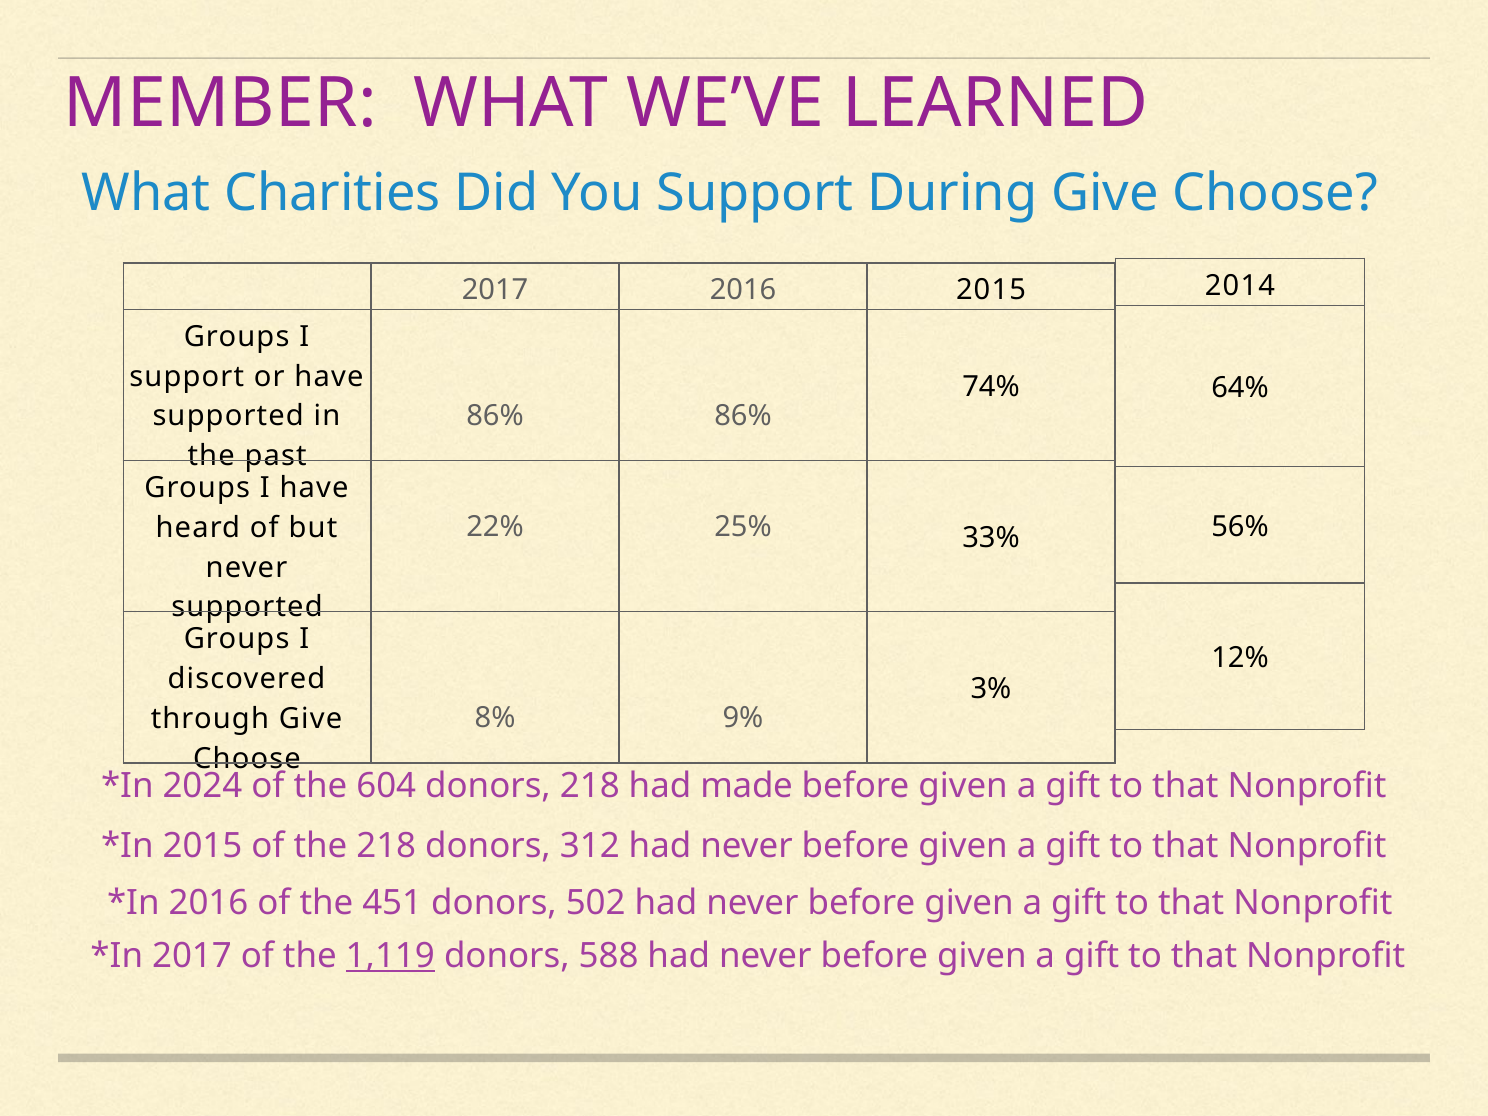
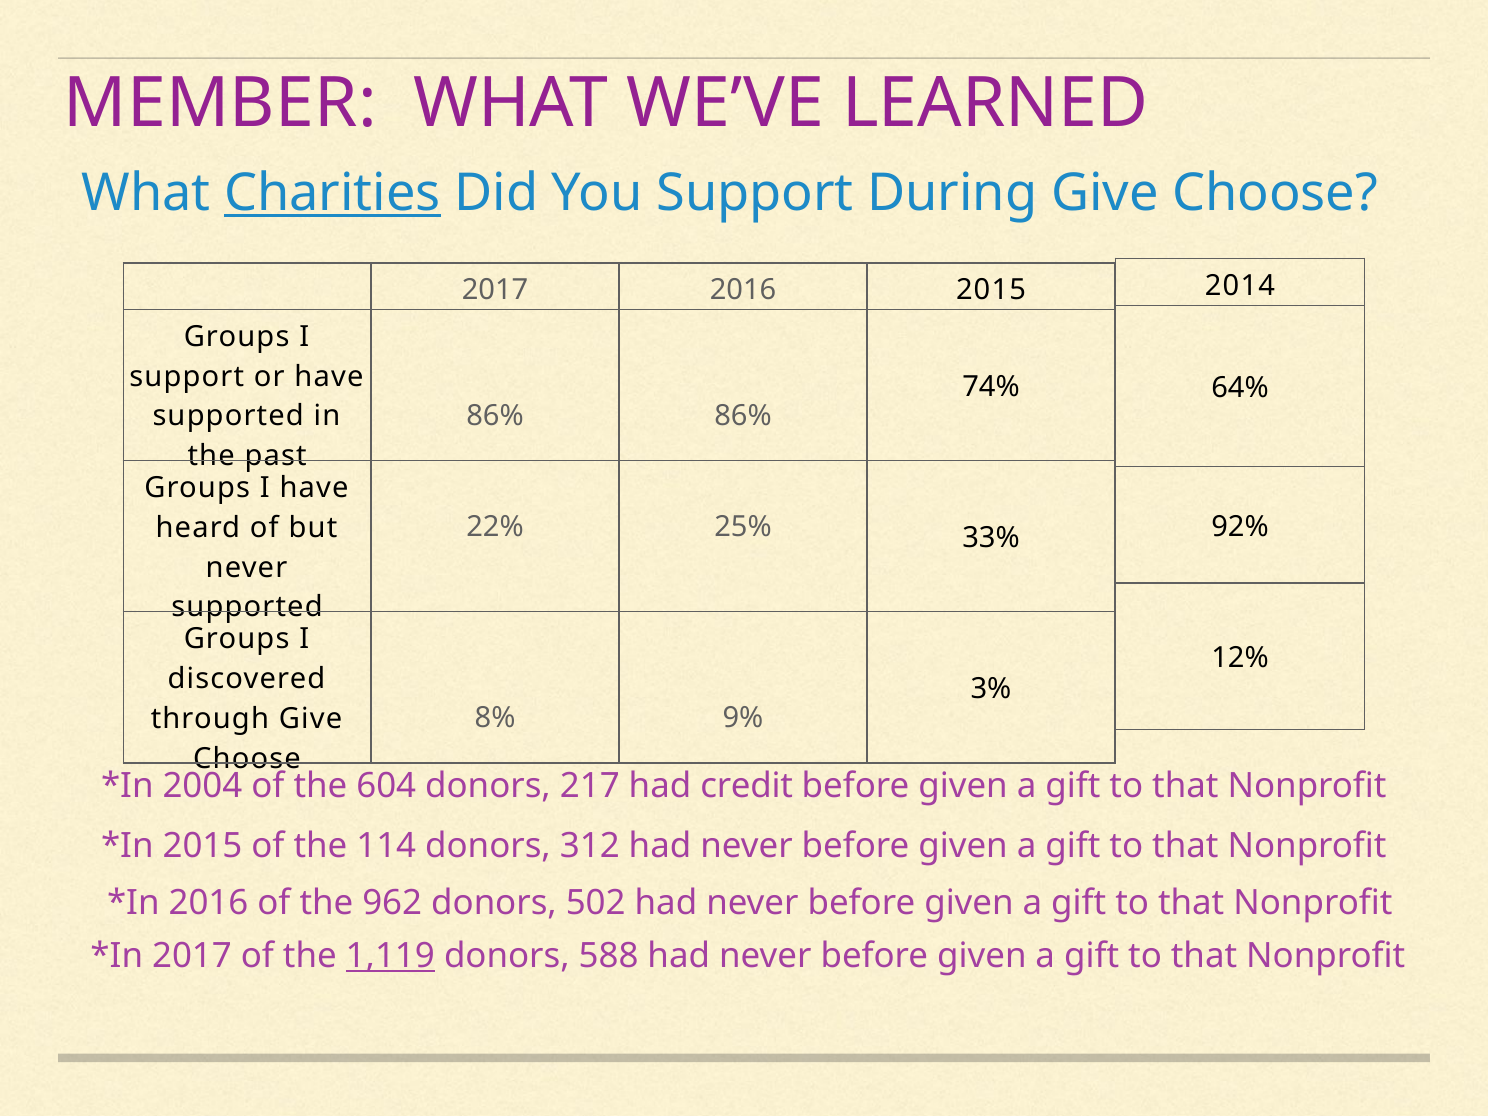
Charities underline: none -> present (333, 193)
56%: 56% -> 92% (1240, 527)
2024: 2024 -> 2004 (202, 786)
donors 218: 218 -> 217 (590, 786)
made: made -> credit (747, 786)
the 218: 218 -> 114 (386, 846)
451: 451 -> 962 (392, 903)
